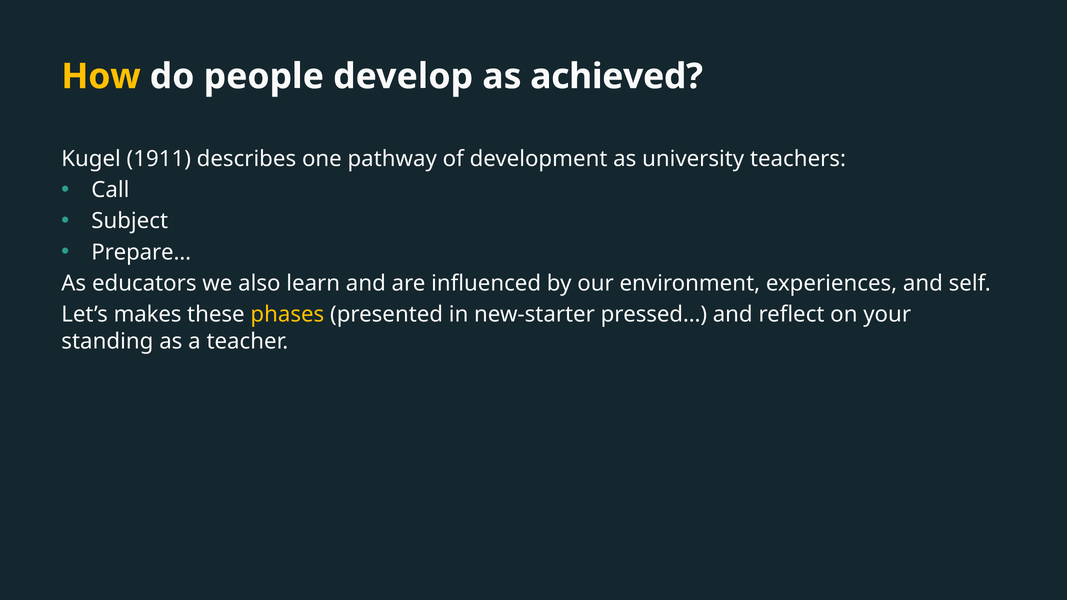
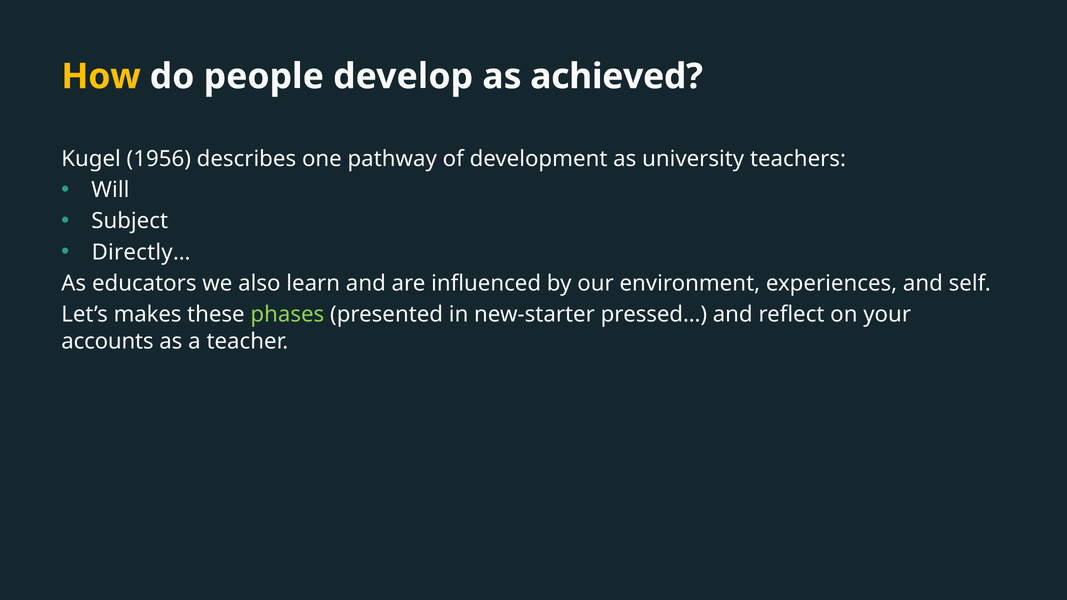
1911: 1911 -> 1956 (159, 159)
Call: Call -> Will (110, 190)
Prepare…: Prepare… -> Directly… (141, 252)
phases colour: yellow -> light green (287, 315)
standing: standing -> accounts (107, 341)
